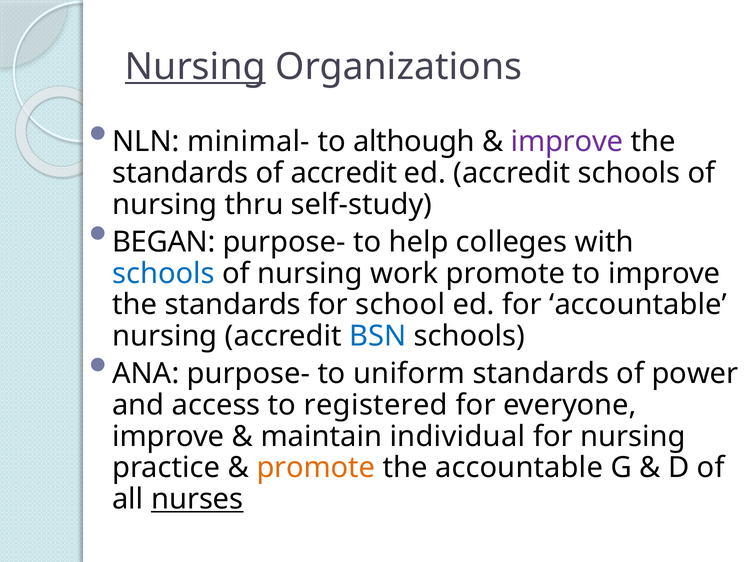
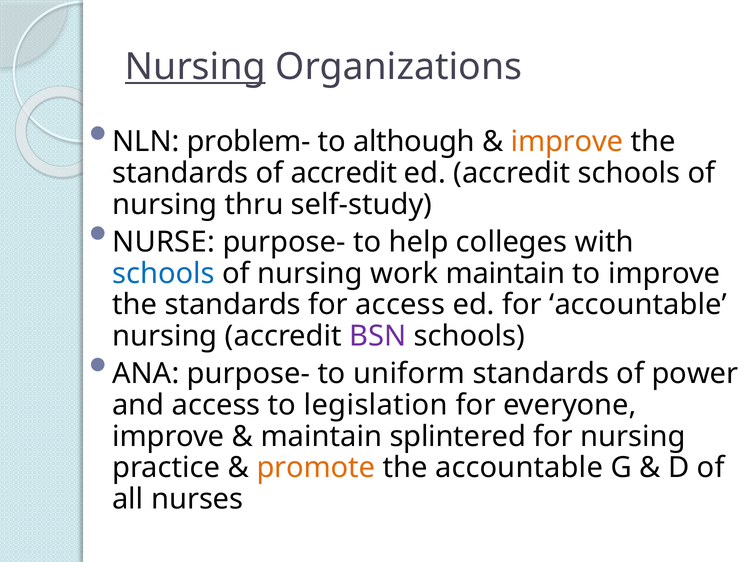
minimal-: minimal- -> problem- (249, 142)
improve colour: purple -> orange (567, 142)
BEGAN: BEGAN -> NURSE (164, 242)
work promote: promote -> maintain (505, 273)
for school: school -> access (400, 305)
BSN colour: blue -> purple (378, 336)
registered: registered -> legislation (376, 405)
individual: individual -> splintered (458, 436)
nurses underline: present -> none (197, 499)
